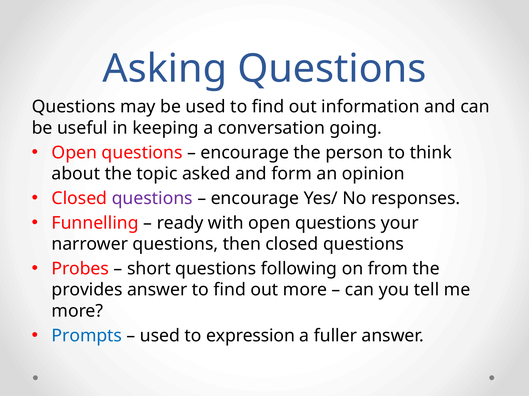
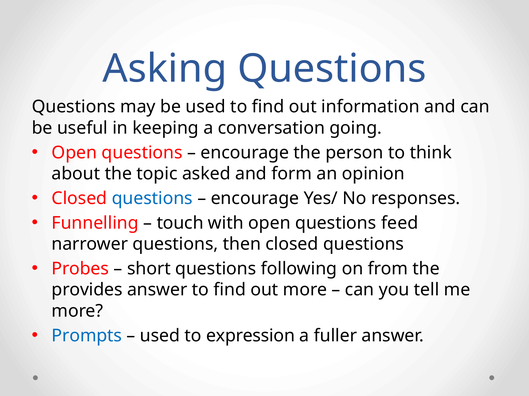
questions colour: purple -> blue (152, 199)
ready: ready -> touch (180, 223)
your: your -> feed (400, 223)
